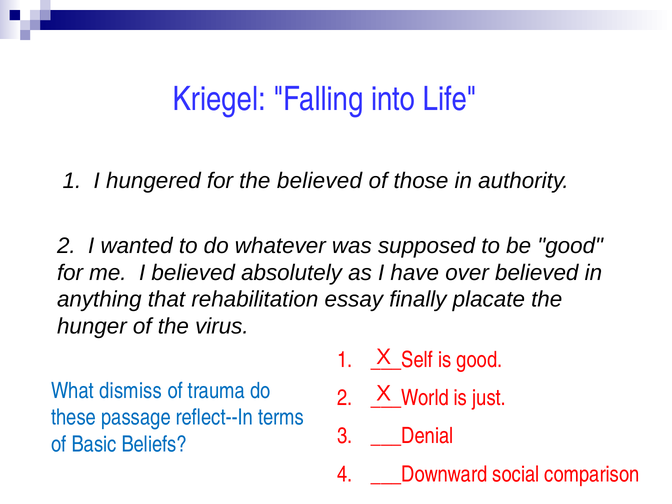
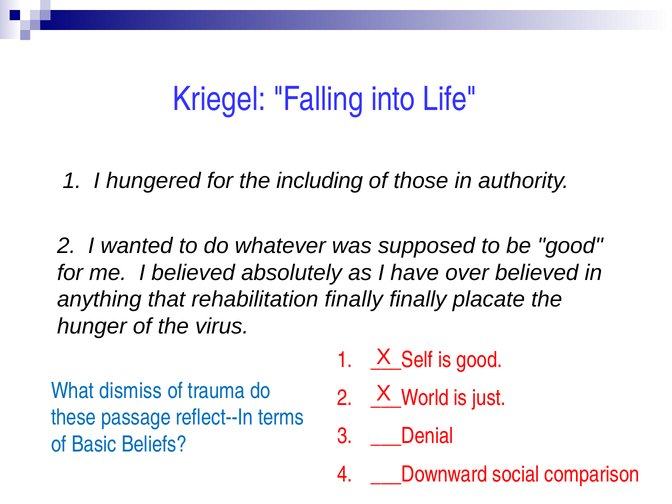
the believed: believed -> including (320, 181)
rehabilitation essay: essay -> finally (354, 300)
